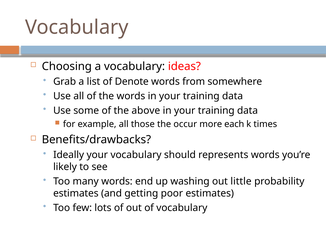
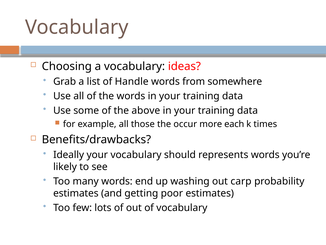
Denote: Denote -> Handle (132, 81)
little: little -> carp (241, 181)
